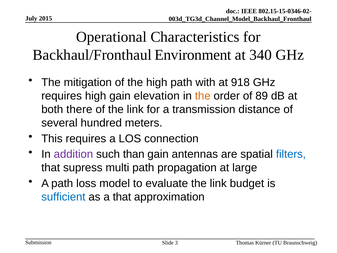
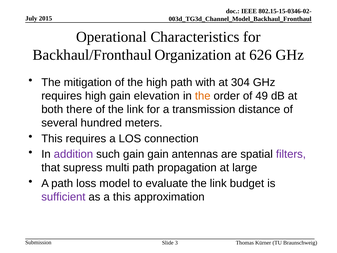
Environment: Environment -> Organization (193, 55)
340: 340 -> 626 (261, 55)
918: 918 -> 304 (240, 82)
89: 89 -> 49 (262, 96)
such than: than -> gain (134, 154)
filters colour: blue -> purple (291, 154)
sufficient colour: blue -> purple (63, 197)
a that: that -> this (122, 197)
